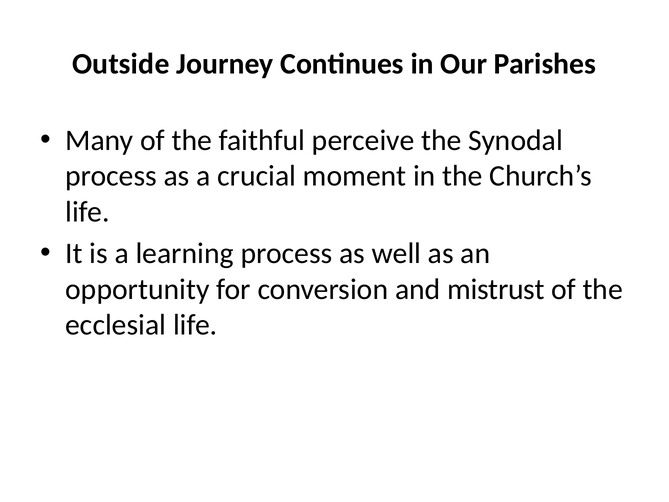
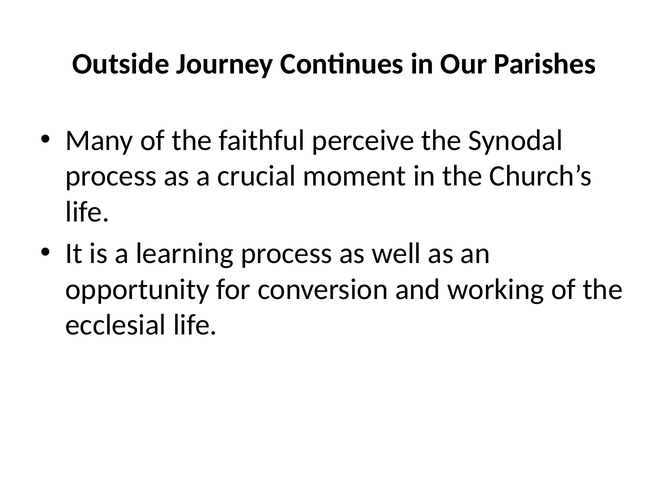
mistrust: mistrust -> working (496, 289)
